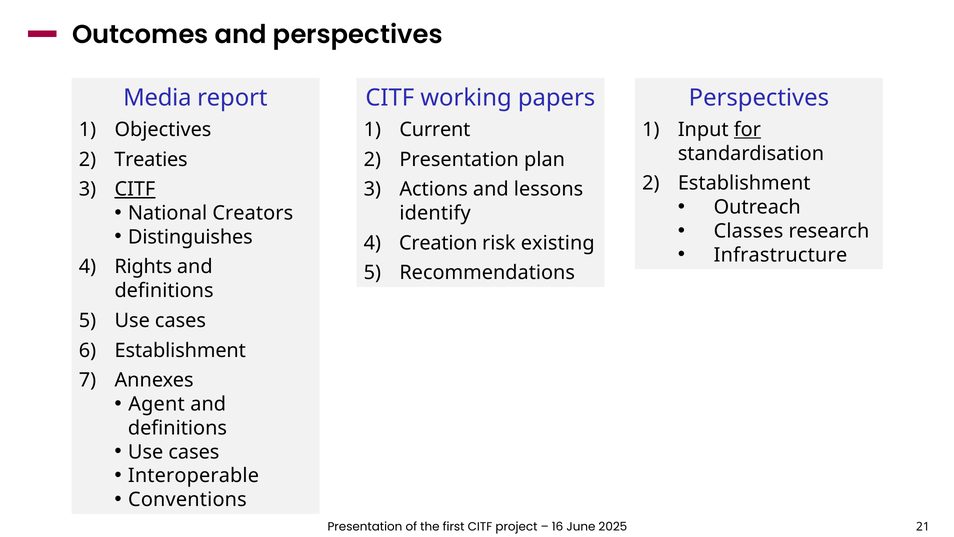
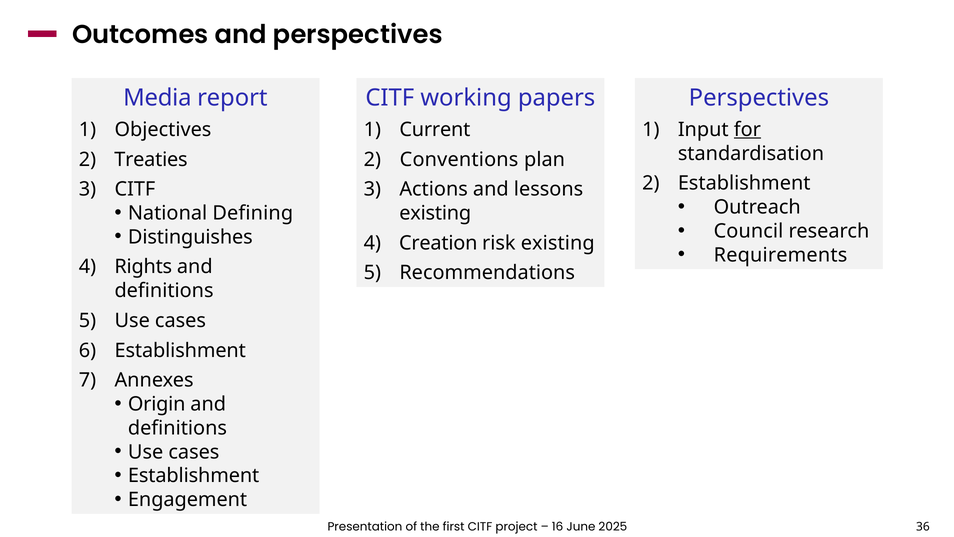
Presentation: Presentation -> Conventions (459, 159)
CITF underline: present -> none (135, 189)
Creators: Creators -> Defining (253, 213)
identify: identify -> existing (435, 213)
Classes: Classes -> Council (749, 231)
Infrastructure: Infrastructure -> Requirements (780, 255)
Agent: Agent -> Origin (157, 404)
Interoperable: Interoperable -> Establishment (194, 475)
Conventions: Conventions -> Engagement (188, 499)
21: 21 -> 36 (923, 526)
